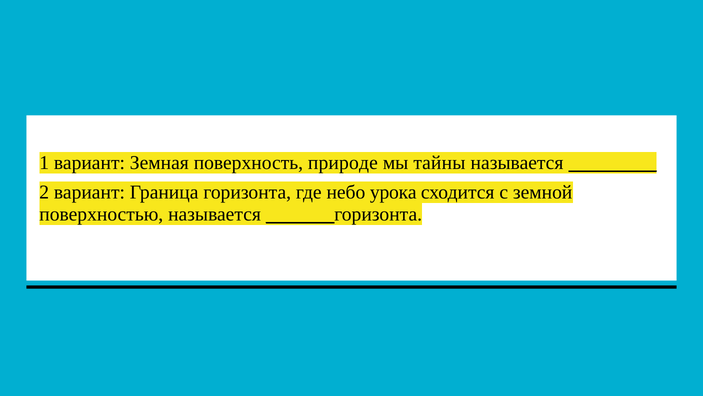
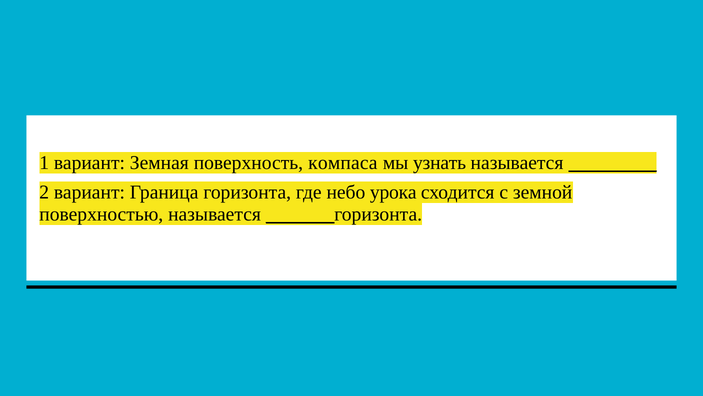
природе: природе -> компаса (343, 163)
тайны: тайны -> узнать (440, 163)
